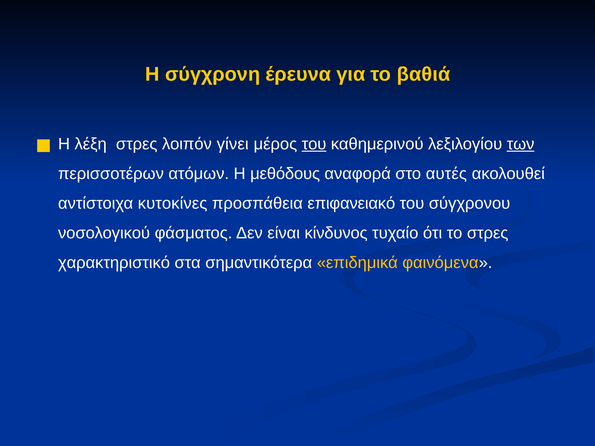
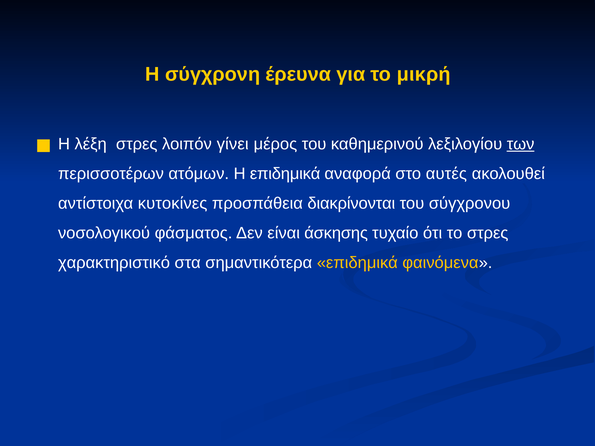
βαθιά: βαθιά -> μικρή (424, 74)
του underline: present -> none (314, 144)
Η μεθόδους: μεθόδους -> επιδημικά (285, 174)
επιφανειακό: επιφανειακό -> διακρίνονται (351, 203)
κίνδυνος: κίνδυνος -> άσκησης (336, 233)
